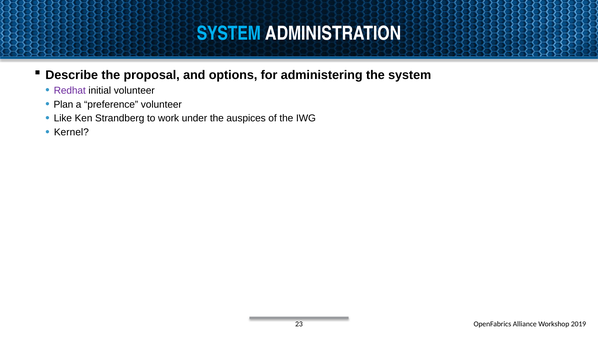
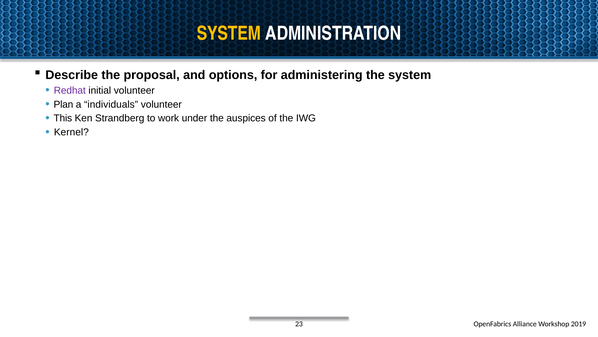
SYSTEM colour: light blue -> yellow (229, 33)
preference: preference -> individuals (111, 104)
Like: Like -> This (63, 118)
